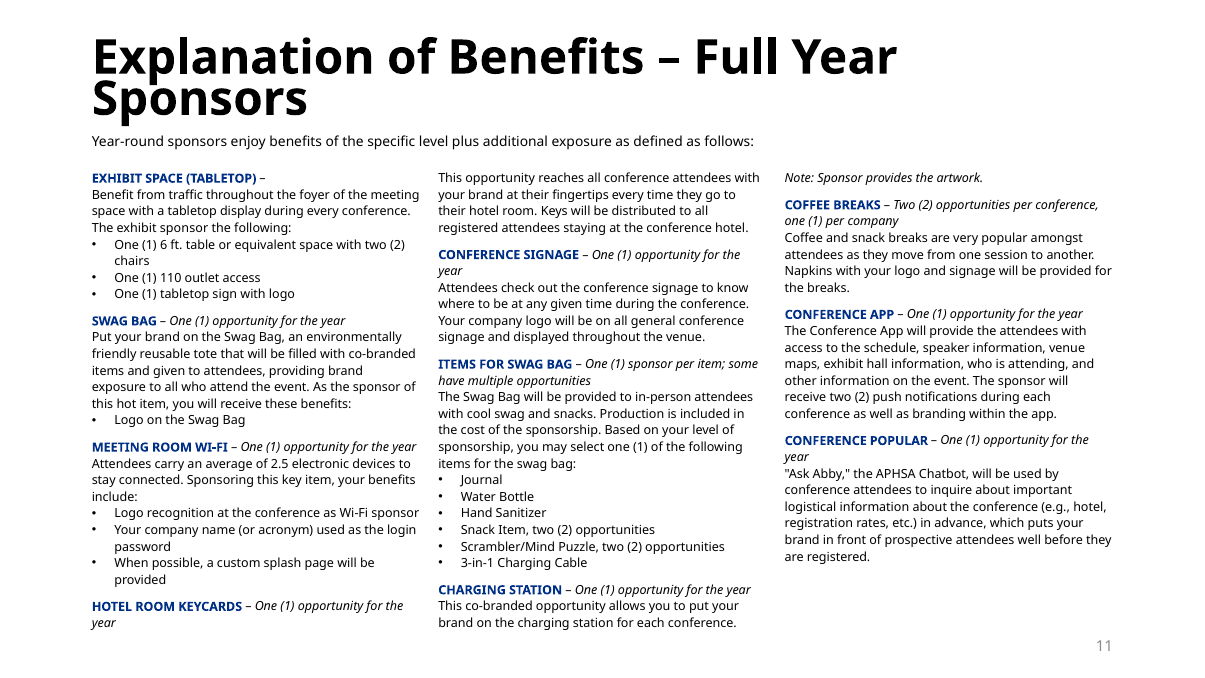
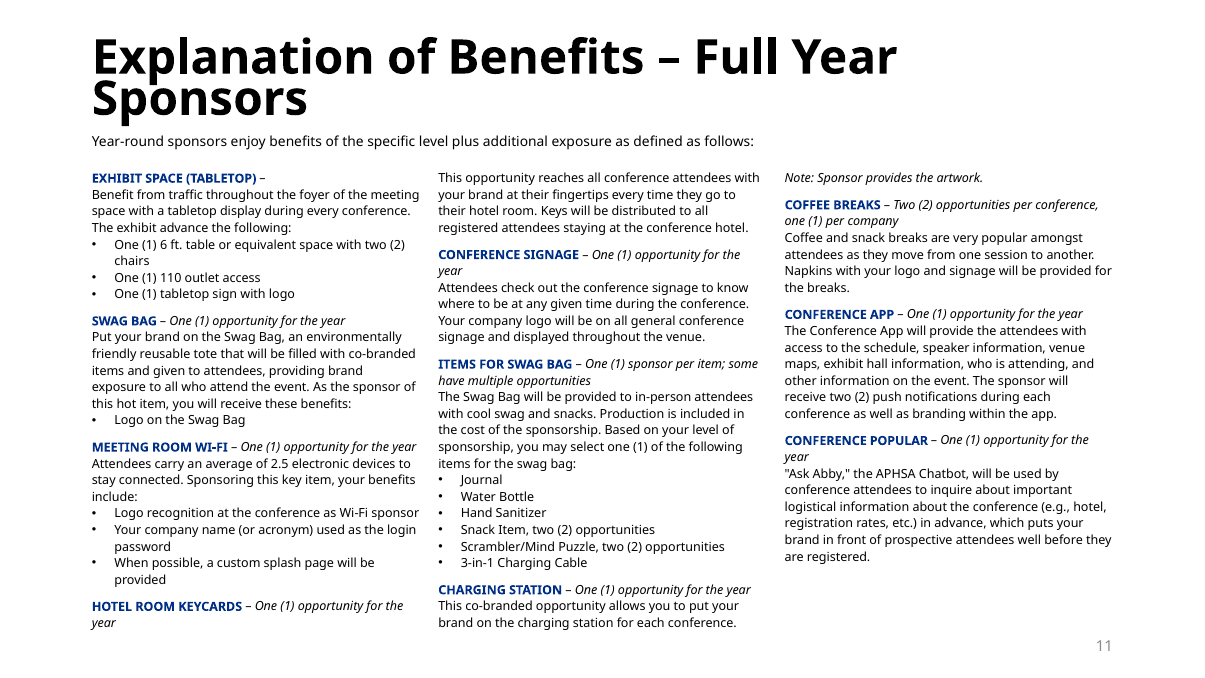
exhibit sponsor: sponsor -> advance (184, 228)
